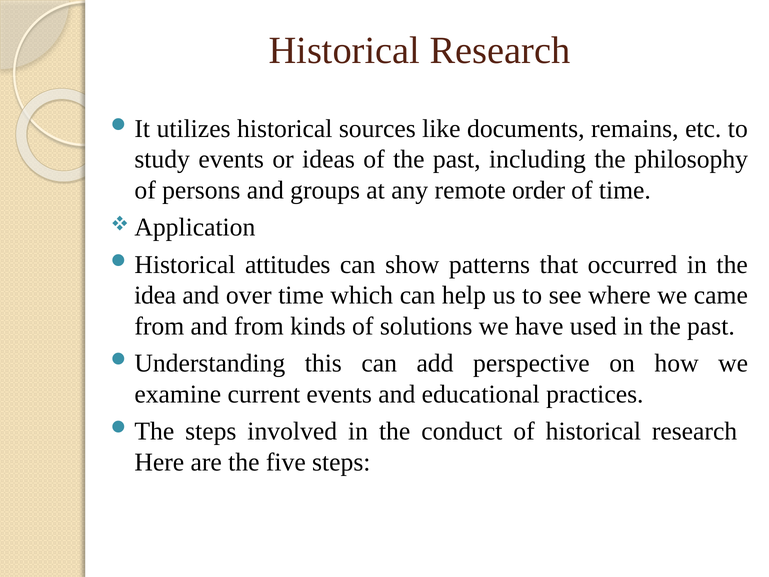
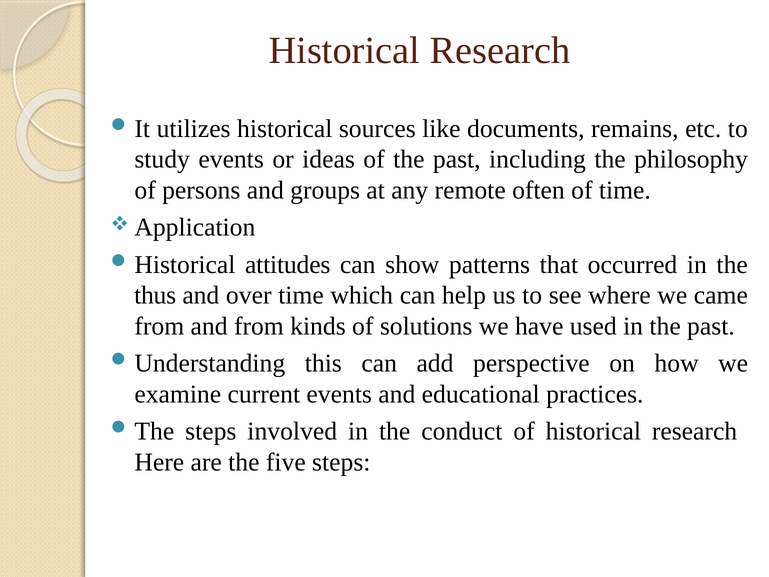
order: order -> often (538, 190)
idea: idea -> thus (155, 295)
